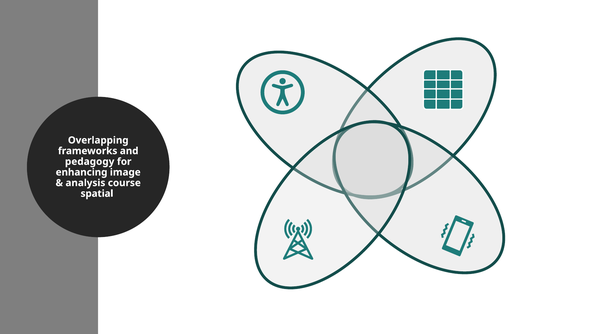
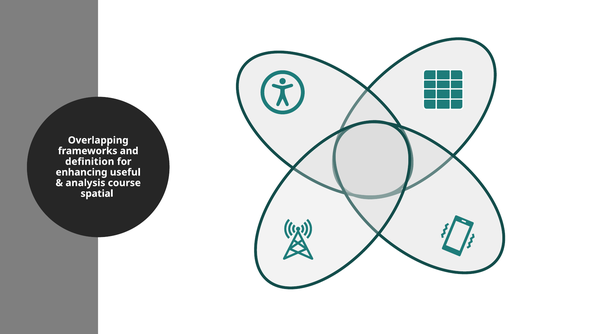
pedagogy: pedagogy -> definition (90, 162)
image: image -> useful (125, 172)
